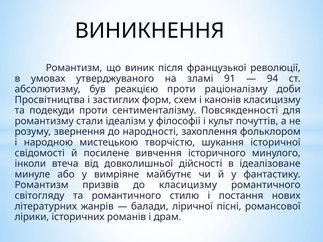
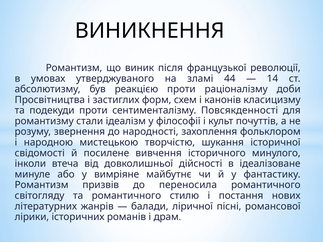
91: 91 -> 44 (230, 79)
94: 94 -> 14 (272, 79)
до класицизму: класицизму -> переносила (188, 185)
